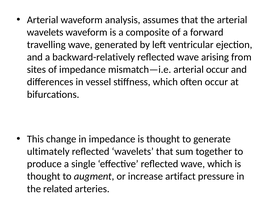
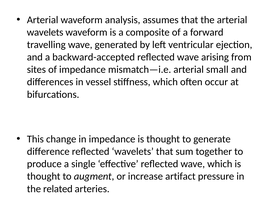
backward-relatively: backward-relatively -> backward-accepted (94, 57)
arterial occur: occur -> small (217, 70)
ultimately: ultimately -> difference (48, 151)
